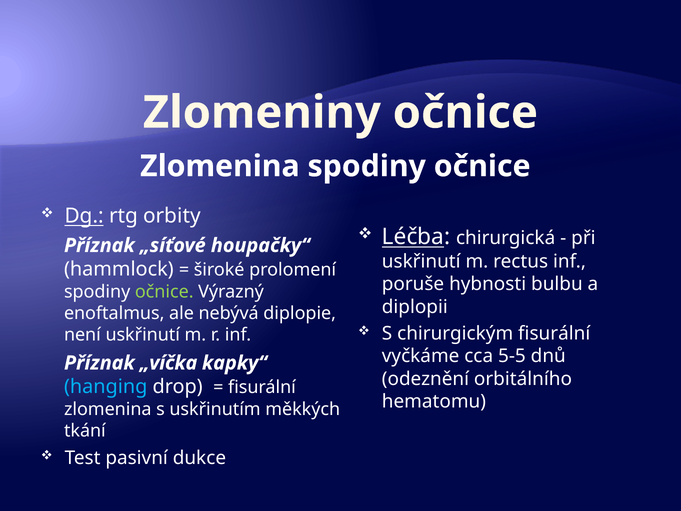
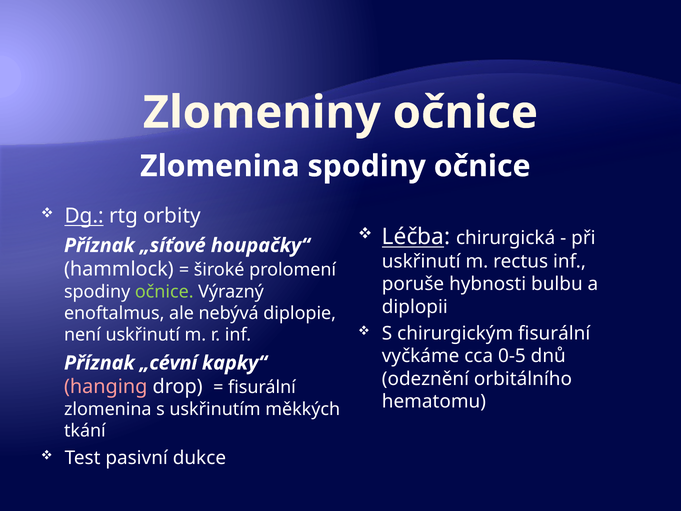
5-5: 5-5 -> 0-5 (512, 356)
„víčka: „víčka -> „cévní (168, 363)
hanging colour: light blue -> pink (106, 387)
